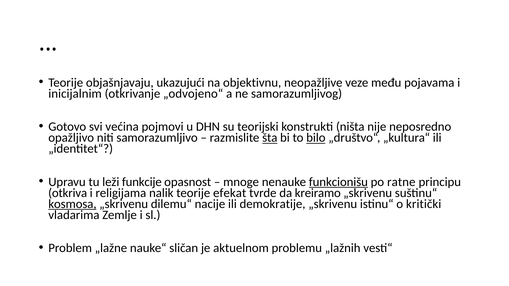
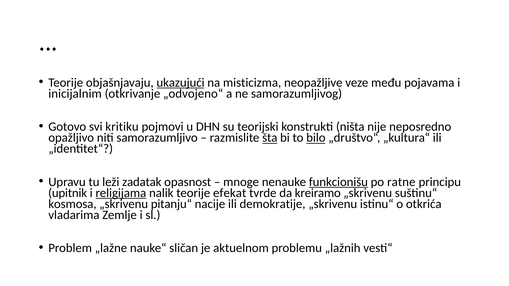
ukazujući underline: none -> present (181, 83)
objektivnu: objektivnu -> misticizma (252, 83)
većina: većina -> kritiku (122, 127)
funkcije: funkcije -> zadatak (142, 182)
otkriva: otkriva -> upitnik (68, 193)
religijama underline: none -> present (121, 193)
kosmosa underline: present -> none (72, 204)
dilemu“: dilemu“ -> pitanju“ (171, 204)
kritički: kritički -> otkrića (424, 204)
